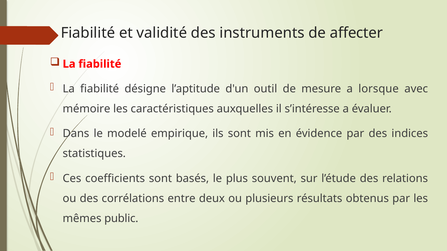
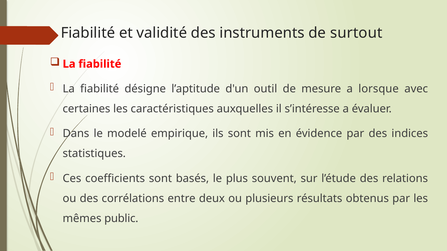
affecter: affecter -> surtout (356, 33)
mémoire: mémoire -> certaines (86, 109)
